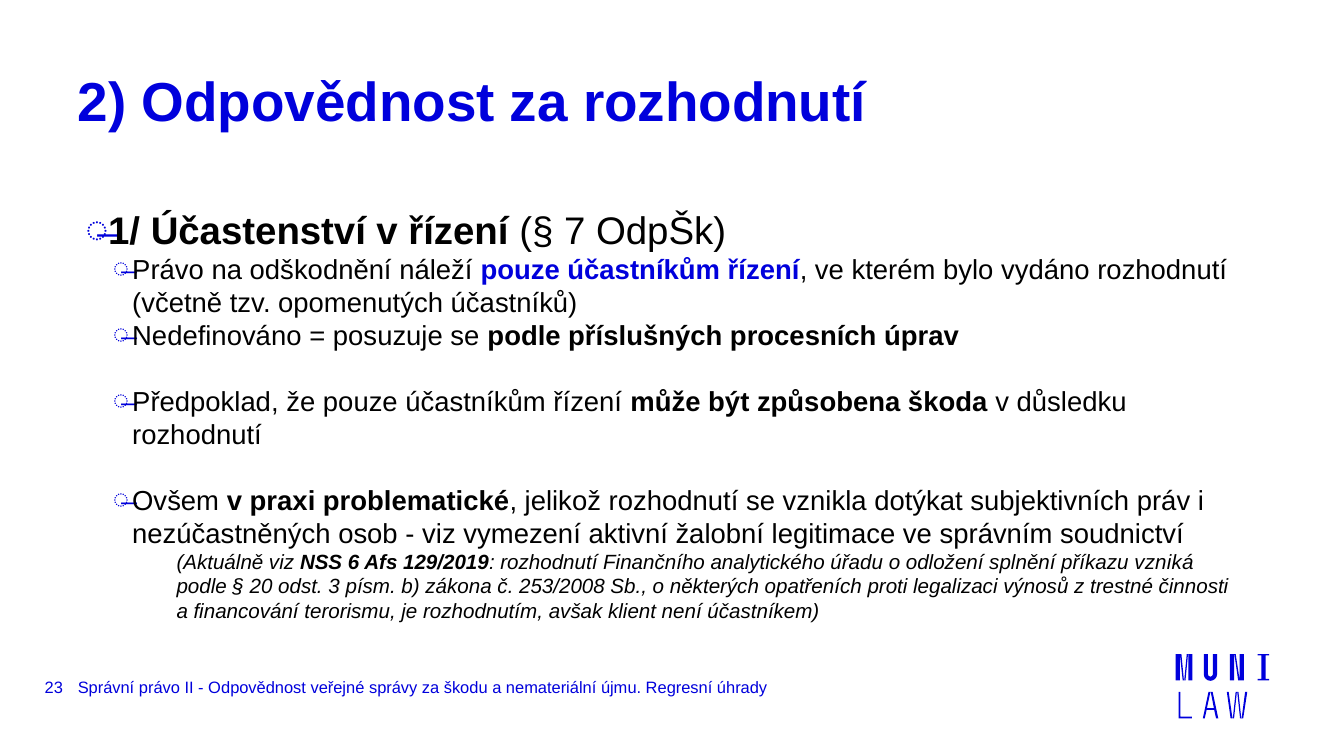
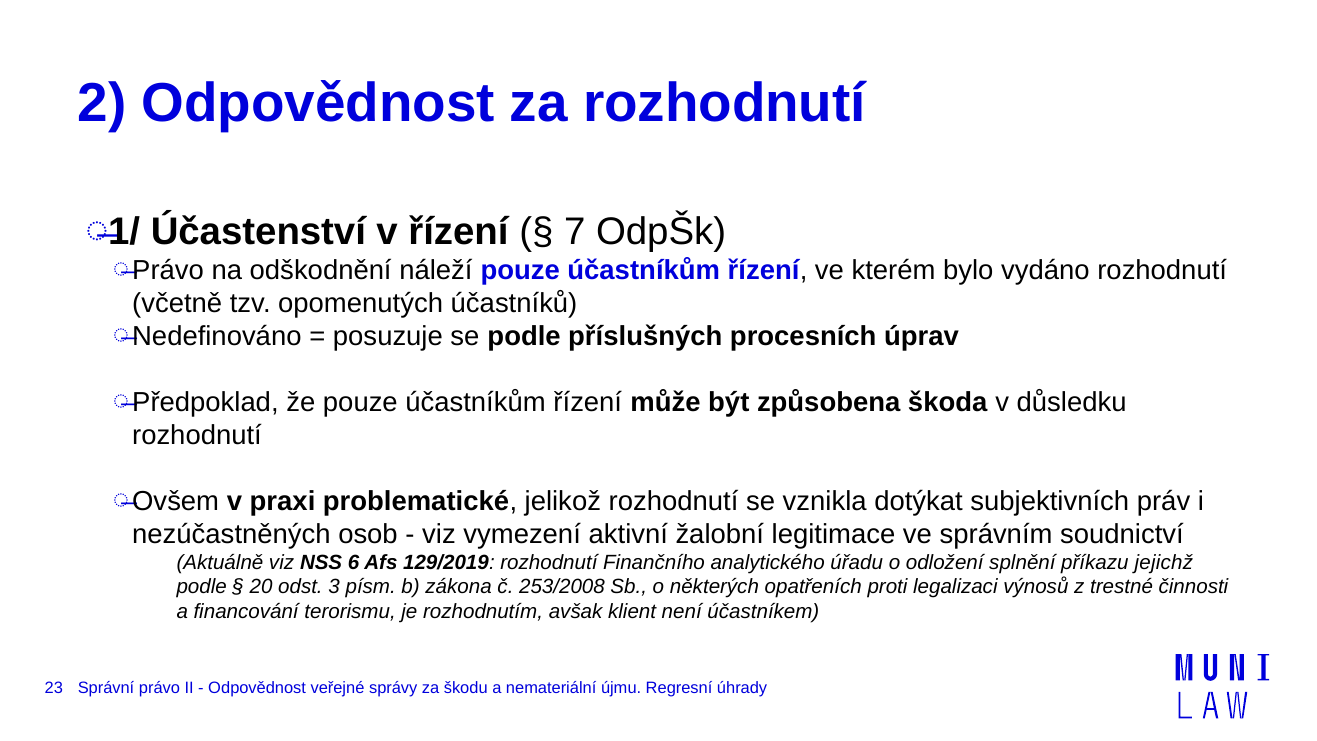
vzniká: vzniká -> jejichž (1164, 562)
